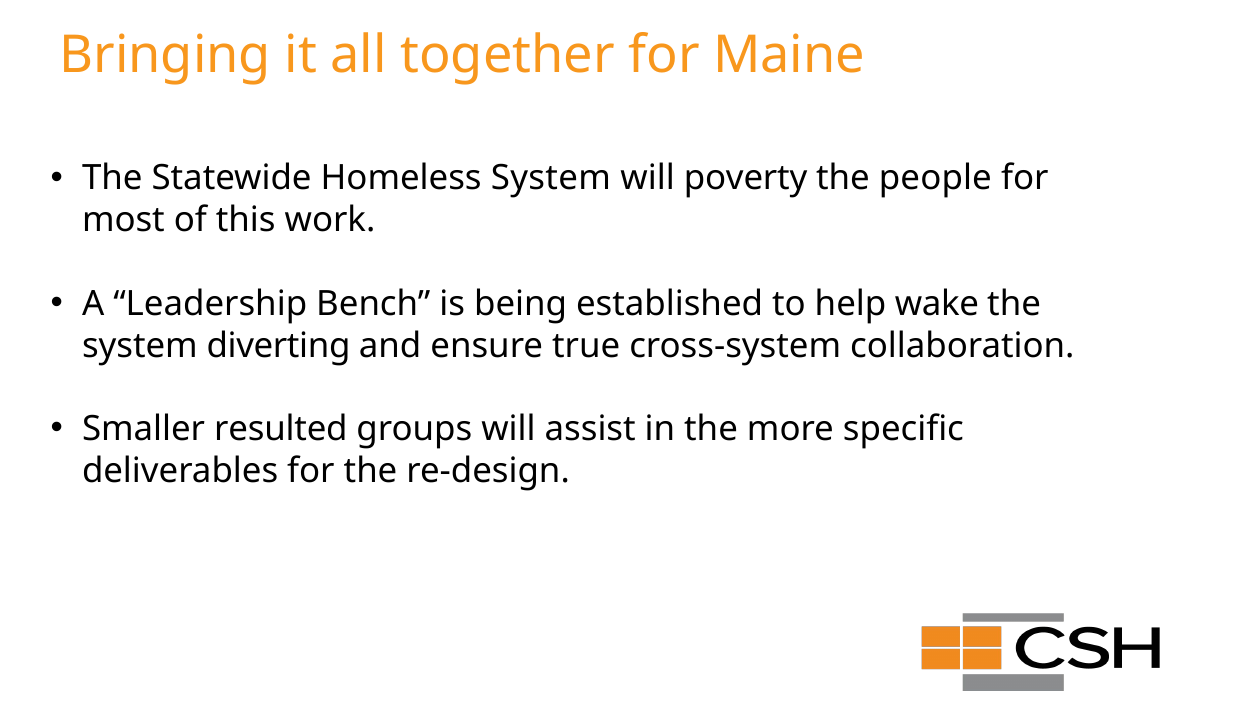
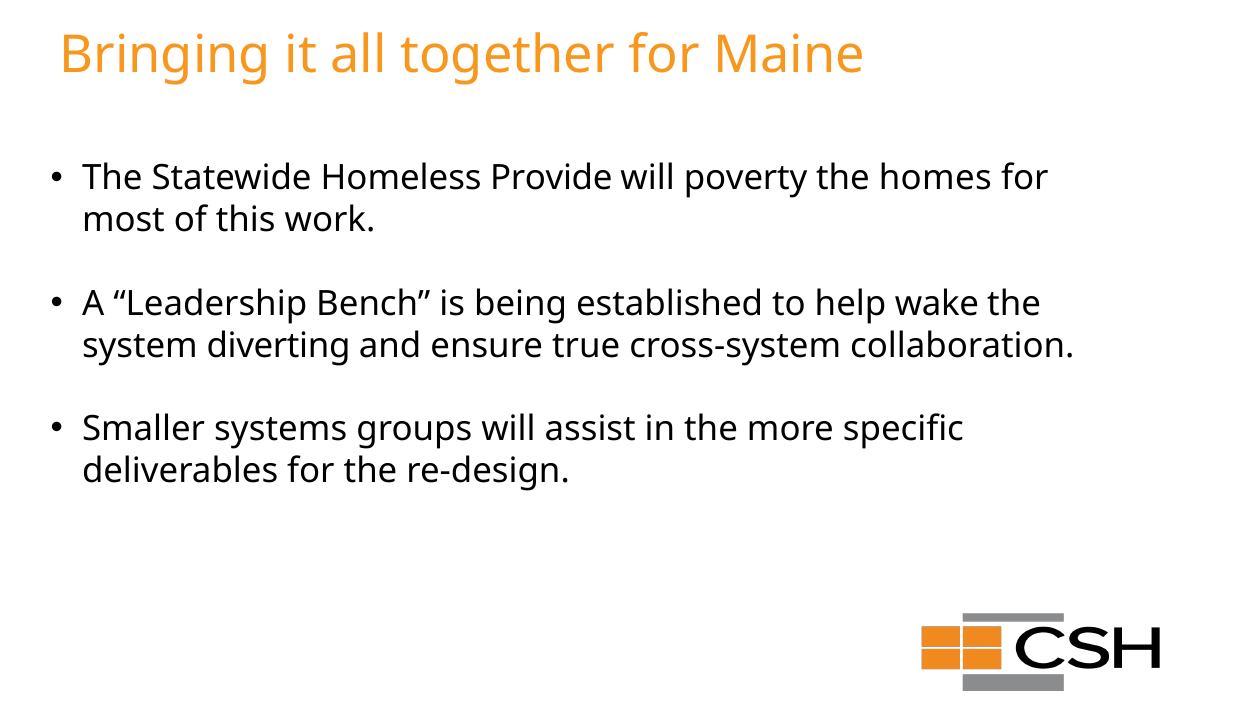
Homeless System: System -> Provide (551, 178)
people: people -> homes (935, 178)
resulted: resulted -> systems (281, 429)
